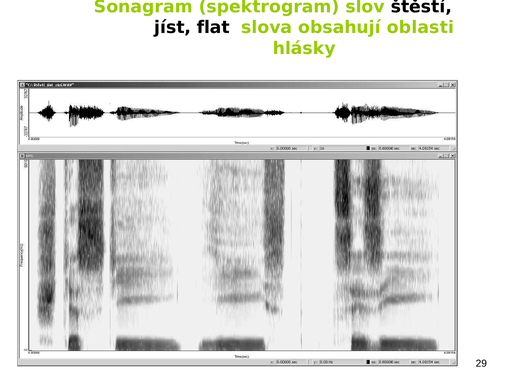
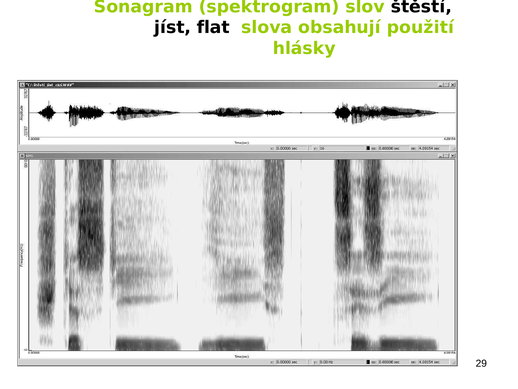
oblasti: oblasti -> použití (420, 28)
